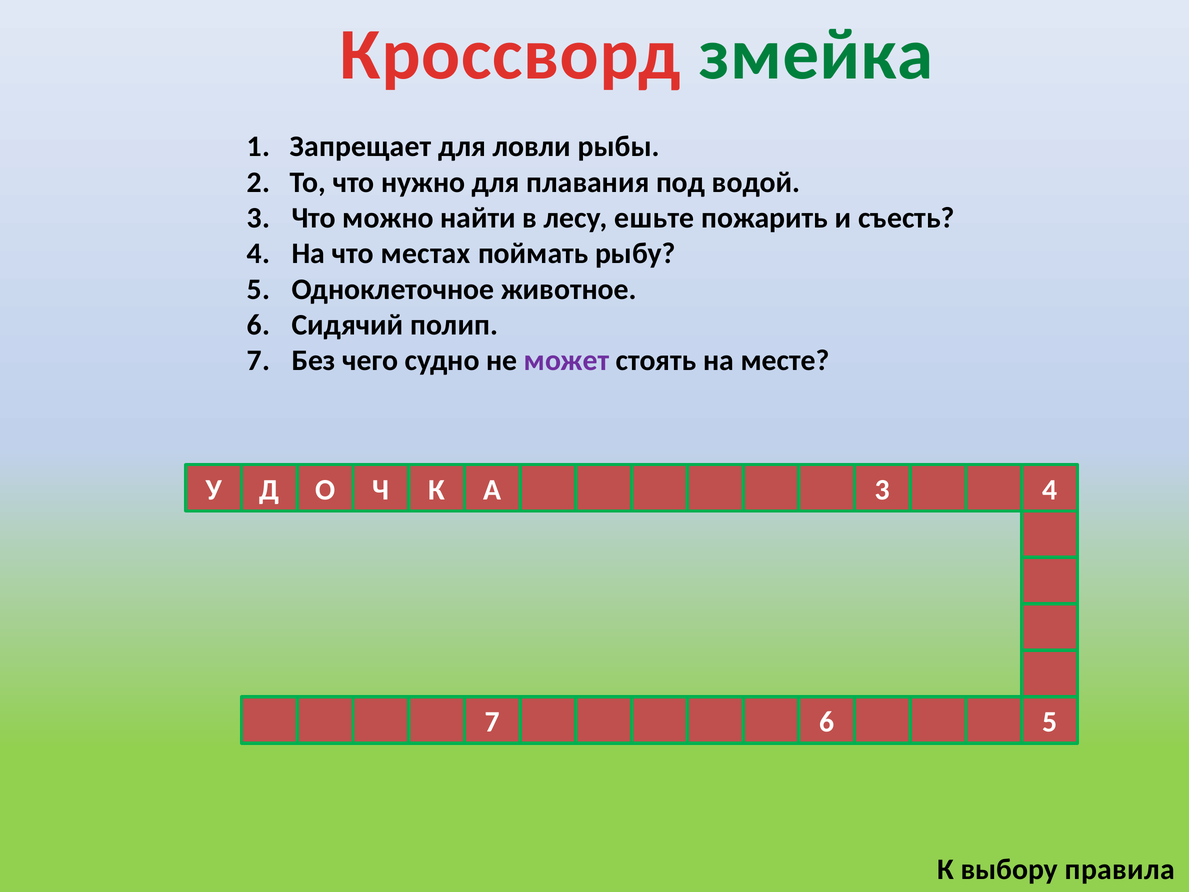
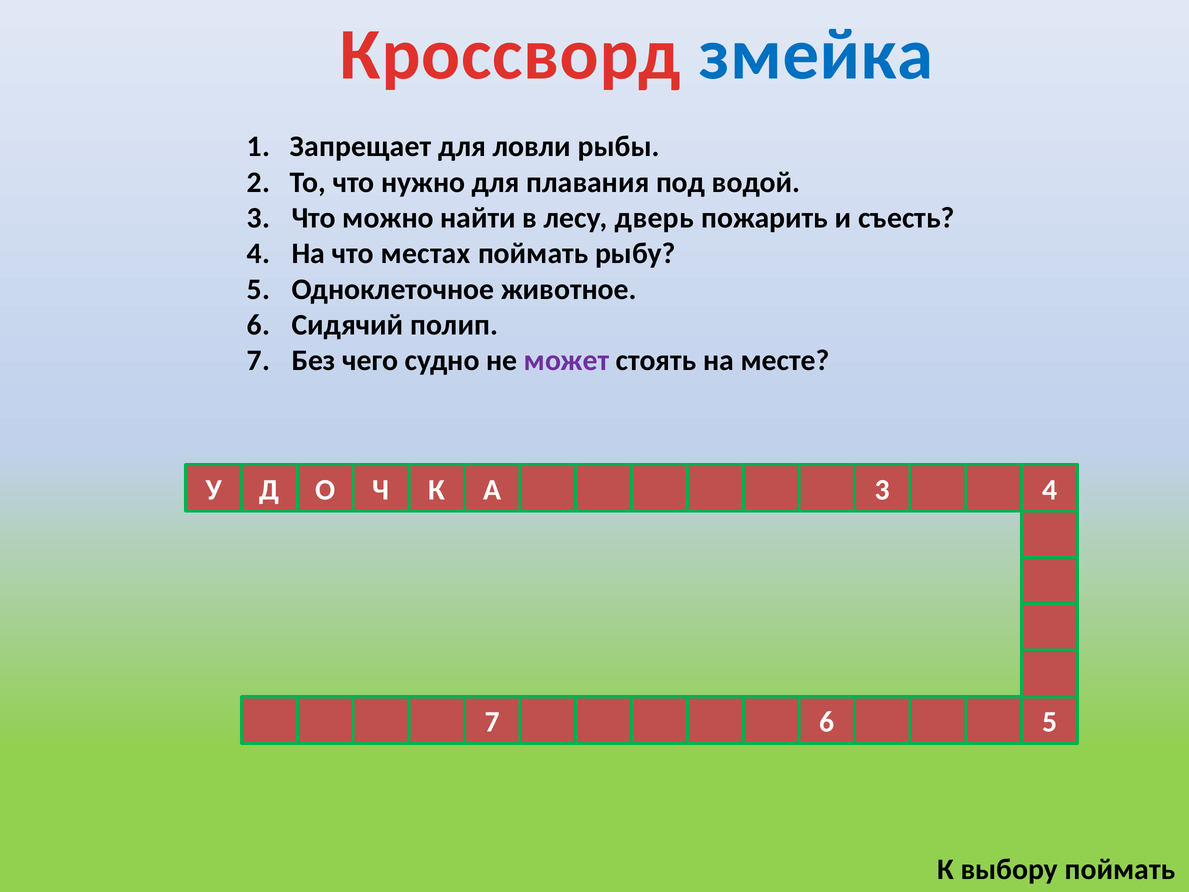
змейка colour: green -> blue (816, 55)
ешьте: ешьте -> дверь (654, 218)
выбору правила: правила -> поймать (1120, 869)
